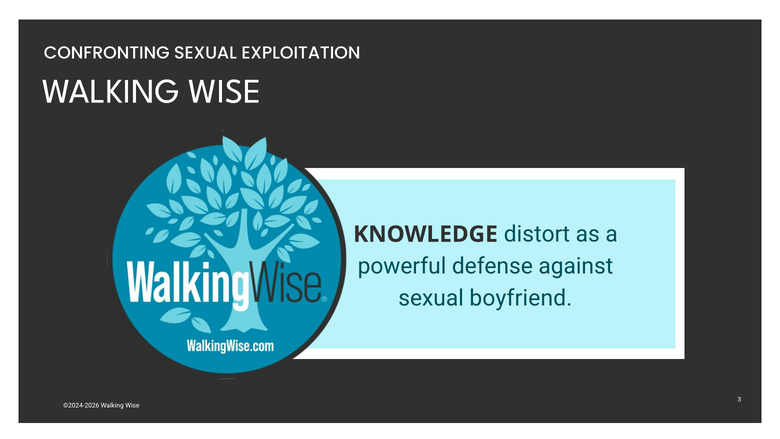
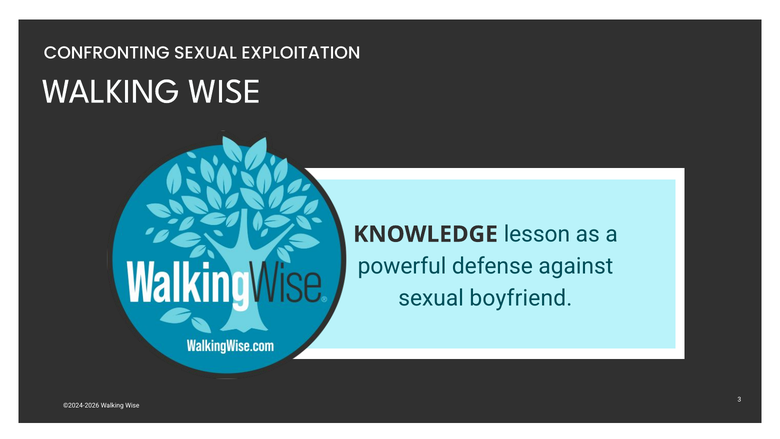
distort: distort -> lesson (537, 234)
